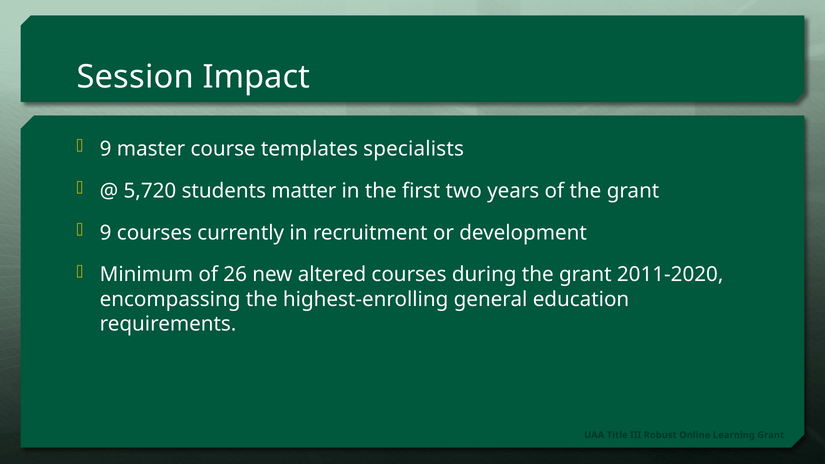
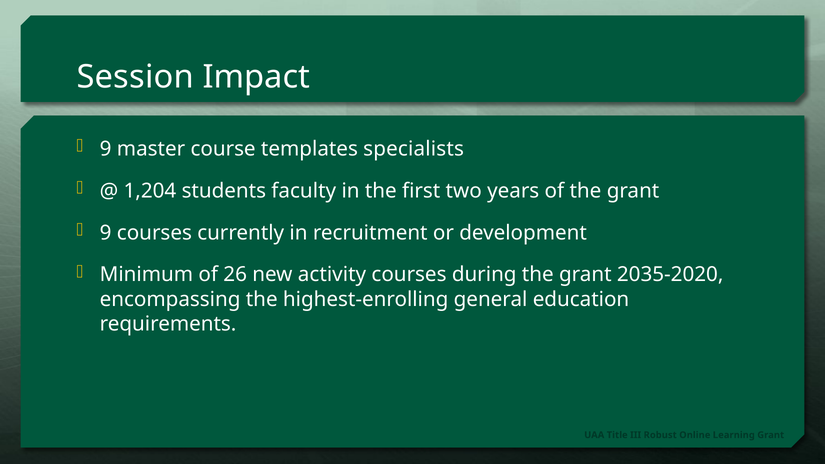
5,720: 5,720 -> 1,204 (150, 191)
matter: matter -> faculty (304, 191)
altered: altered -> activity (332, 275)
2011-2020: 2011-2020 -> 2035-2020 (670, 275)
